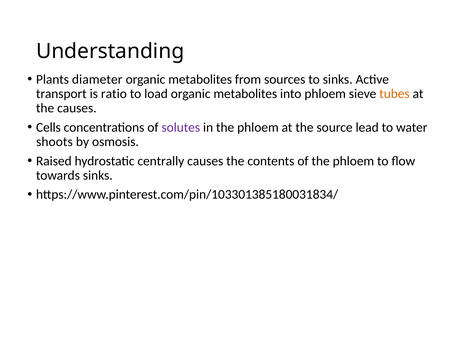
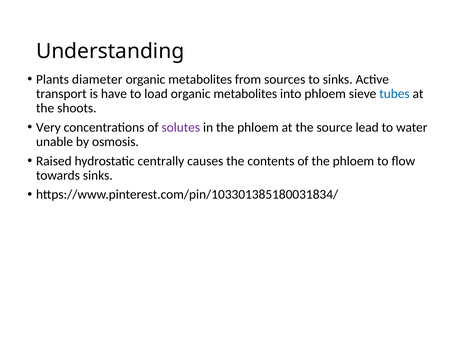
ratio: ratio -> have (114, 94)
tubes colour: orange -> blue (394, 94)
the causes: causes -> shoots (77, 108)
Cells: Cells -> Very (48, 128)
shoots: shoots -> unable (55, 142)
